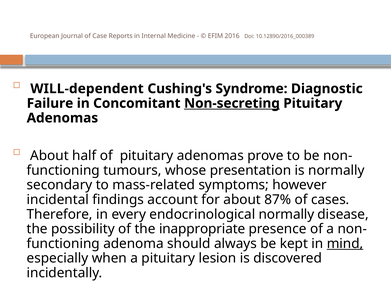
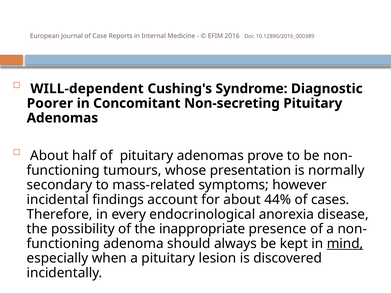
Failure: Failure -> Poorer (50, 103)
Non-secreting underline: present -> none (232, 103)
87%: 87% -> 44% (278, 200)
endocrinological normally: normally -> anorexia (286, 214)
